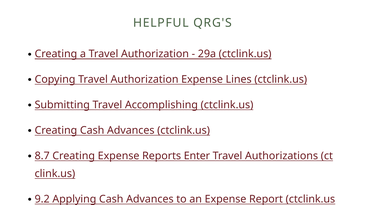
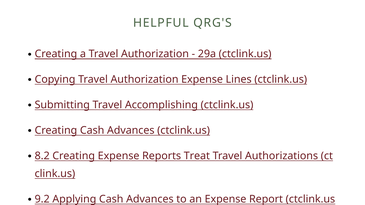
8.7: 8.7 -> 8.2 (42, 156)
Enter: Enter -> Treat (197, 156)
